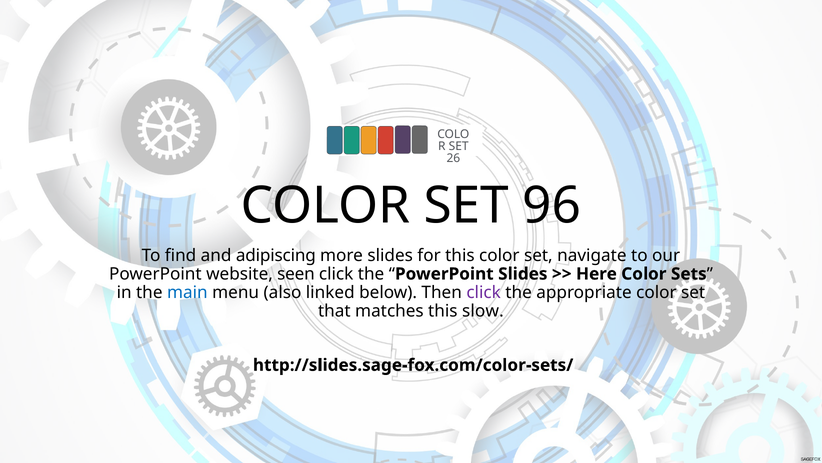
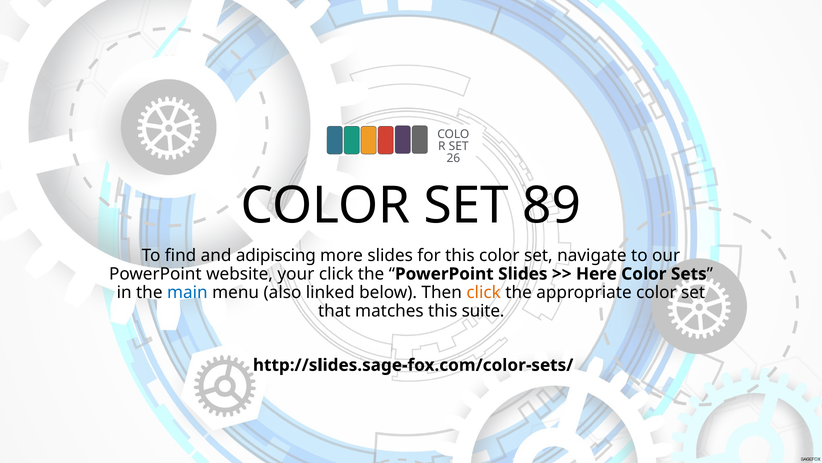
96: 96 -> 89 (552, 205)
seen: seen -> your (296, 274)
click colour: purple -> orange (484, 292)
slow: slow -> suite (483, 311)
